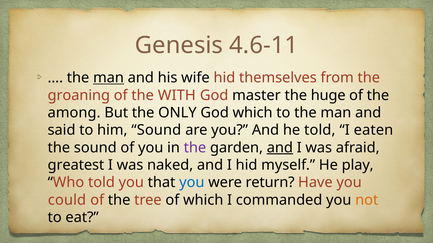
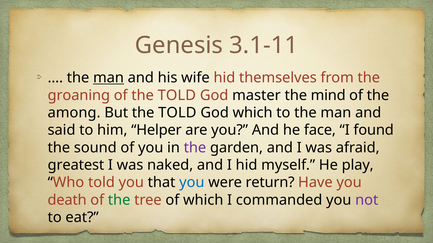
4.6-11: 4.6-11 -> 3.1-11 (264, 45)
of the WITH: WITH -> TOLD (177, 95)
huge: huge -> mind (328, 95)
But the ONLY: ONLY -> TOLD (177, 113)
him Sound: Sound -> Helper (156, 130)
he told: told -> face (320, 130)
eaten: eaten -> found (374, 130)
and underline: present -> none (280, 148)
could: could -> death (67, 200)
the colour: black -> green (119, 200)
not colour: orange -> purple (367, 200)
